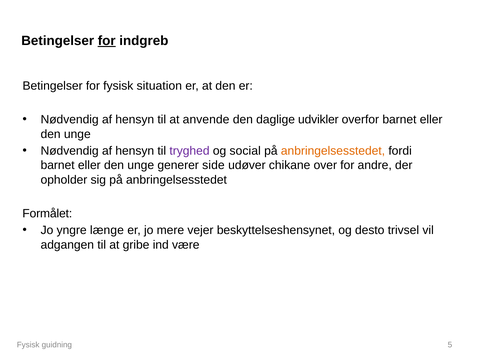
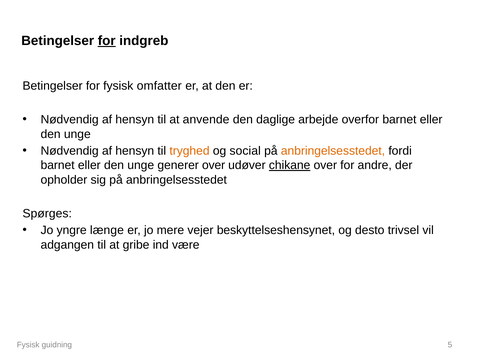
situation: situation -> omfatter (159, 86)
udvikler: udvikler -> arbejde (318, 120)
tryghed colour: purple -> orange (189, 151)
generer side: side -> over (214, 165)
chikane underline: none -> present (290, 165)
Formålet: Formålet -> Spørges (47, 213)
